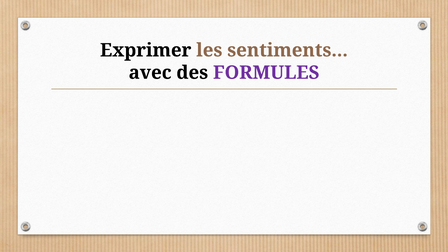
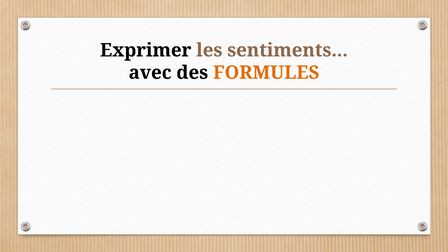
FORMULES colour: purple -> orange (266, 73)
